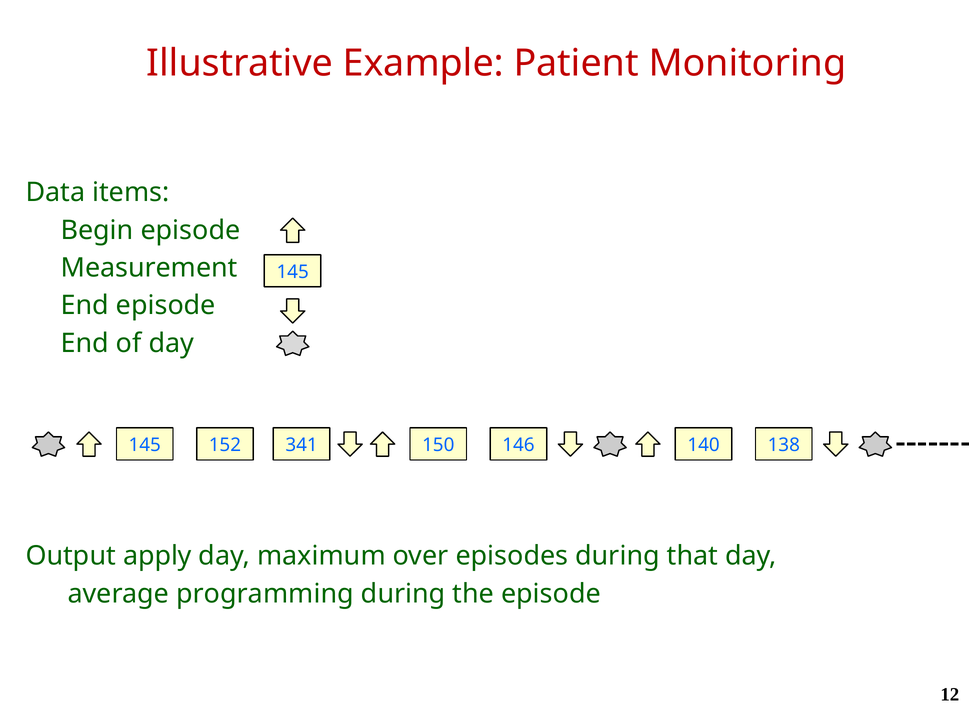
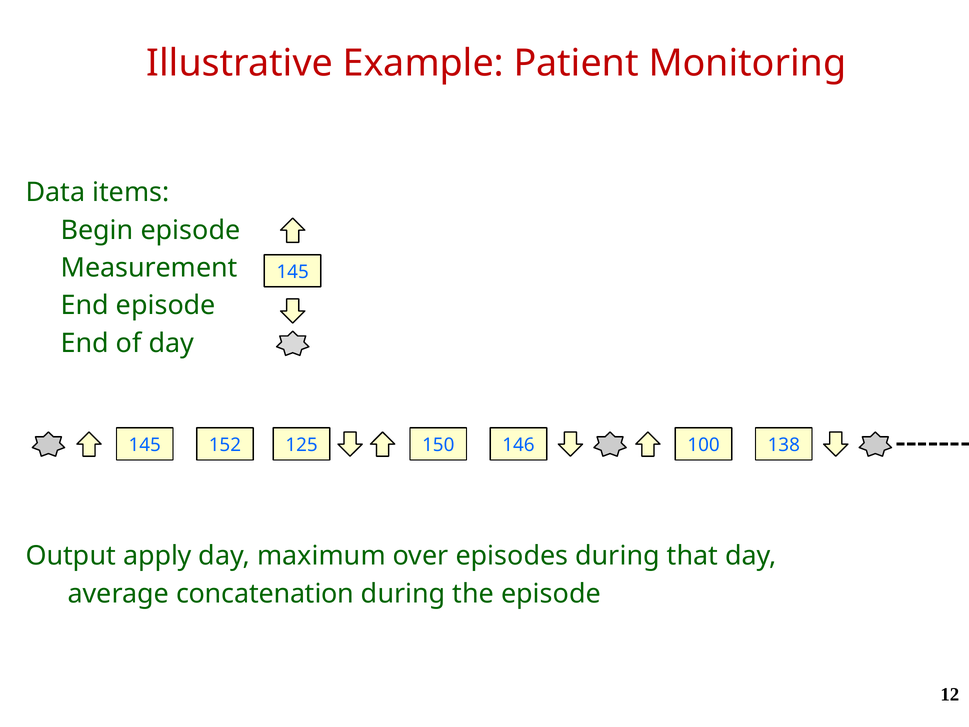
341: 341 -> 125 (302, 445)
140: 140 -> 100 (704, 445)
programming: programming -> concatenation (265, 593)
